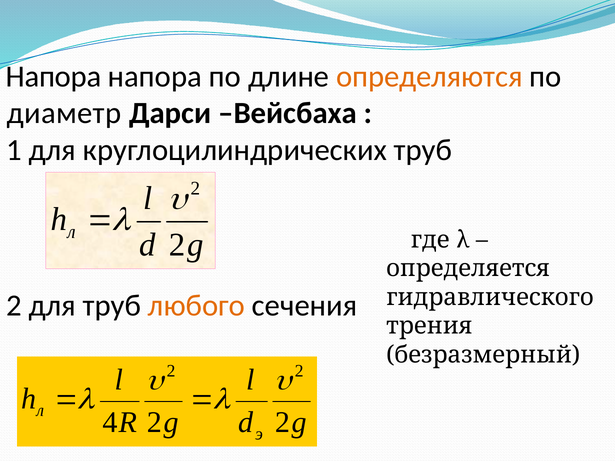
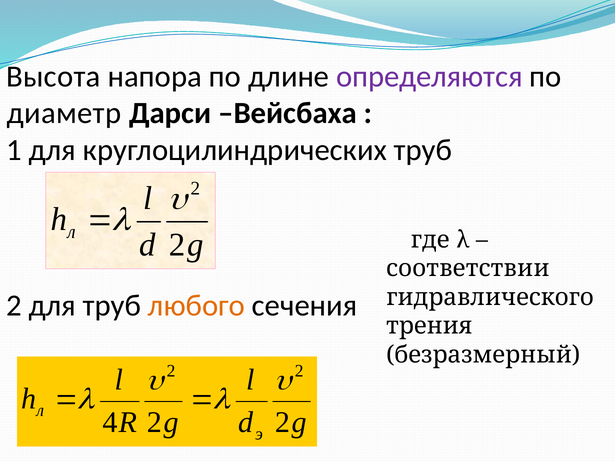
Напора: Напора -> Высота (53, 76)
определяются colour: orange -> purple (429, 76)
определяется: определяется -> соответствии (468, 269)
